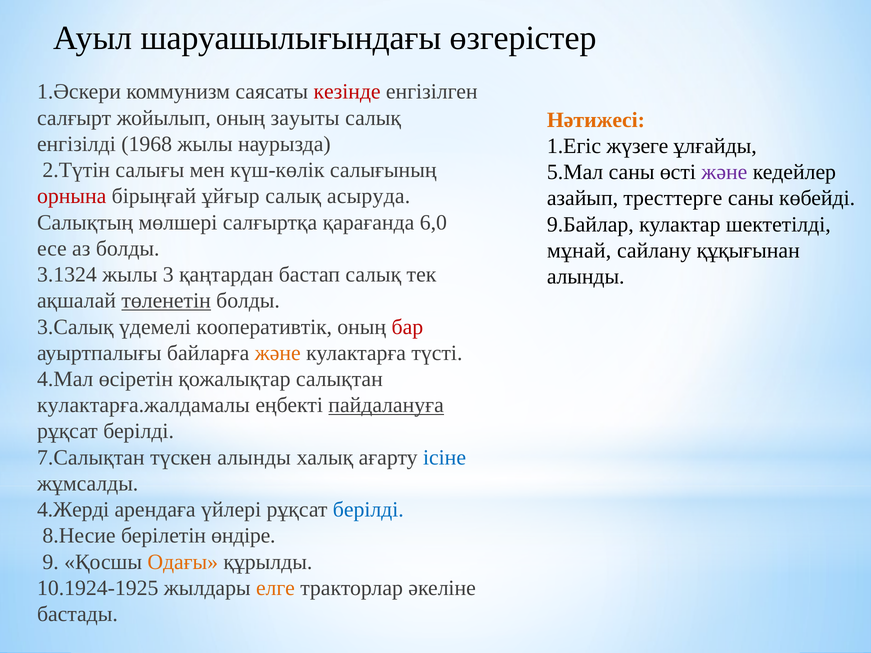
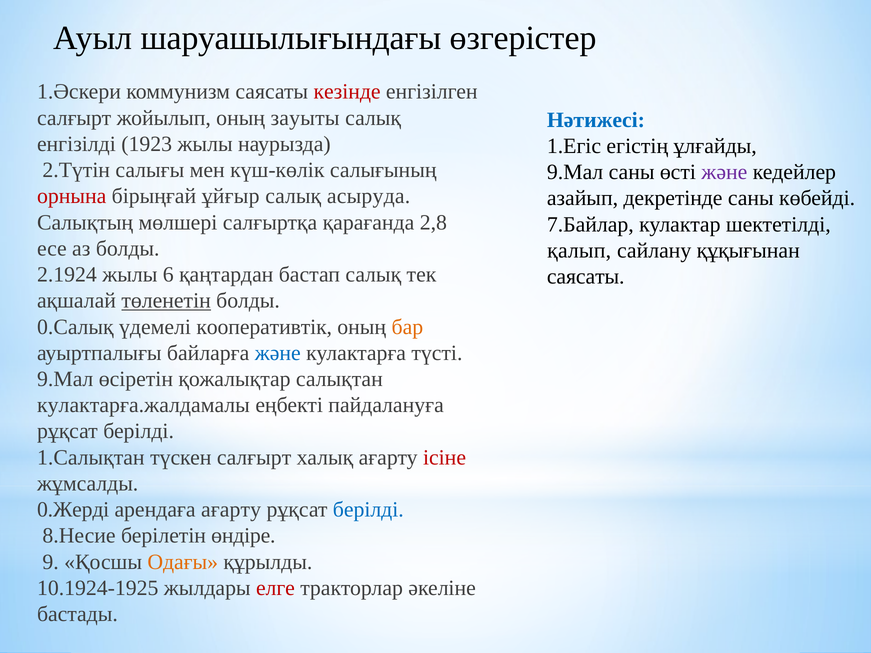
Нәтижесі colour: orange -> blue (596, 120)
1968: 1968 -> 1923 (147, 144)
жүзеге: жүзеге -> егістің (637, 146)
5.Мал: 5.Мал -> 9.Мал (575, 172)
тресттерге: тресттерге -> декретінде (673, 198)
6,0: 6,0 -> 2,8 (433, 222)
9.Байлар: 9.Байлар -> 7.Байлар (590, 225)
мұнай: мұнай -> қалып (579, 251)
3.1324: 3.1324 -> 2.1924 (67, 275)
3: 3 -> 6 (168, 275)
алынды: алынды -> саясаты (586, 277)
3.Салық: 3.Салық -> 0.Салық (75, 327)
бар colour: red -> orange (407, 327)
және colour: orange -> blue (278, 353)
4.Мал: 4.Мал -> 9.Мал (65, 379)
пайдалануға underline: present -> none (386, 405)
7.Салықтан: 7.Салықтан -> 1.Салықтан (91, 458)
түскен алынды: алынды -> салғырт (254, 458)
ісіне colour: blue -> red (445, 458)
4.Жерді: 4.Жерді -> 0.Жерді (73, 510)
арендаға үйлері: үйлері -> ағарту (231, 510)
елге colour: orange -> red (275, 588)
